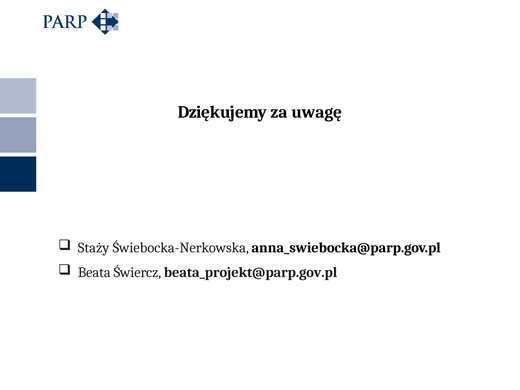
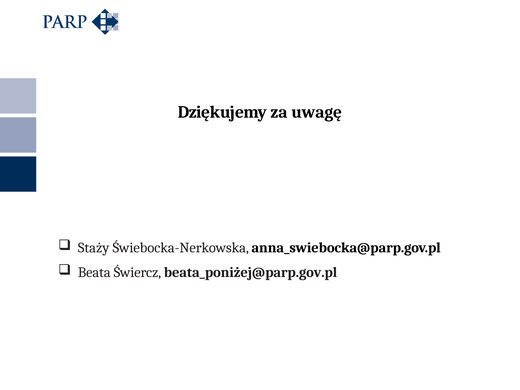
beata_projekt@parp.gov.pl: beata_projekt@parp.gov.pl -> beata_poniżej@parp.gov.pl (251, 273)
